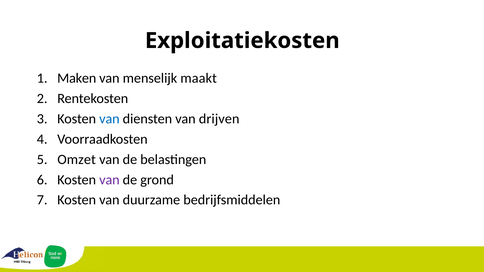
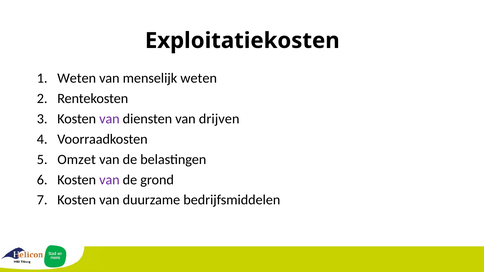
Maken: Maken -> Weten (77, 78)
menselijk maakt: maakt -> weten (199, 78)
van colour: blue -> purple (109, 119)
